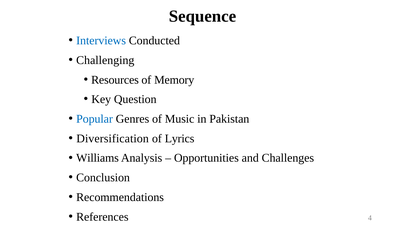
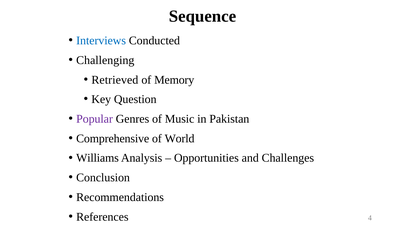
Resources: Resources -> Retrieved (115, 80)
Popular colour: blue -> purple (95, 119)
Diversification: Diversification -> Comprehensive (113, 138)
Lyrics: Lyrics -> World (180, 138)
